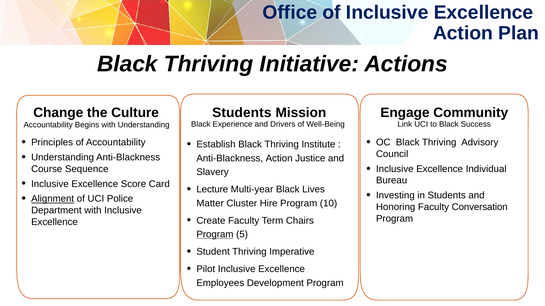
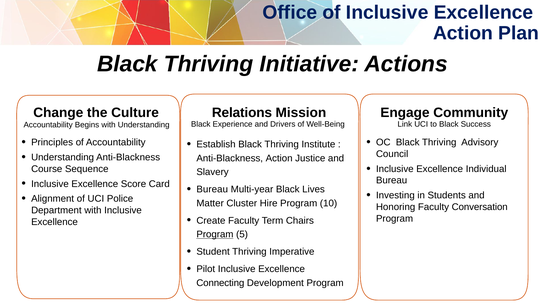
Students: Students -> Relations (242, 113)
Lecture: Lecture -> Bureau (212, 190)
Alignment underline: present -> none (53, 199)
Employees: Employees -> Connecting (220, 283)
